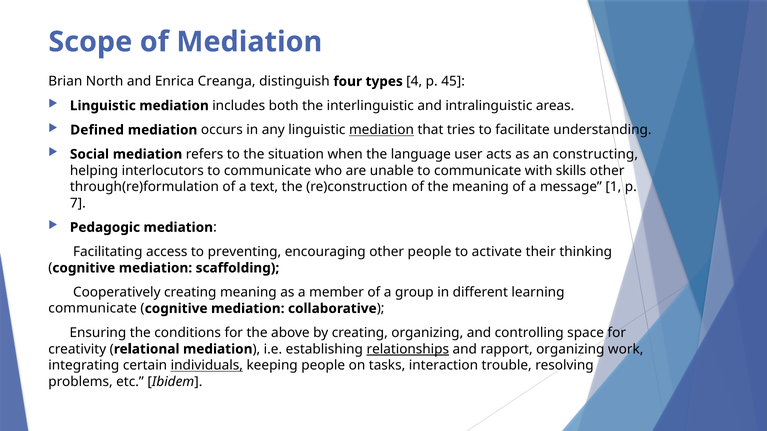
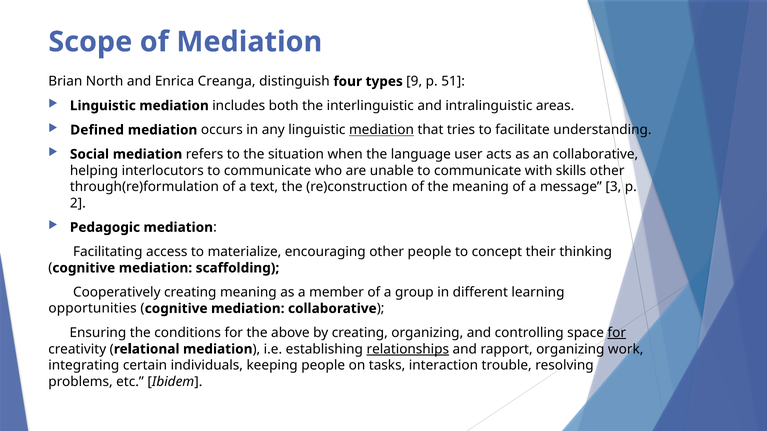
4: 4 -> 9 (414, 81)
45: 45 -> 51 (453, 81)
an constructing: constructing -> collaborative (595, 154)
1: 1 -> 3 (613, 187)
7: 7 -> 2 (78, 203)
preventing: preventing -> materialize (244, 252)
activate: activate -> concept (497, 252)
communicate: communicate -> opportunities (93, 309)
for underline: none -> present (617, 333)
individuals underline: present -> none (207, 366)
